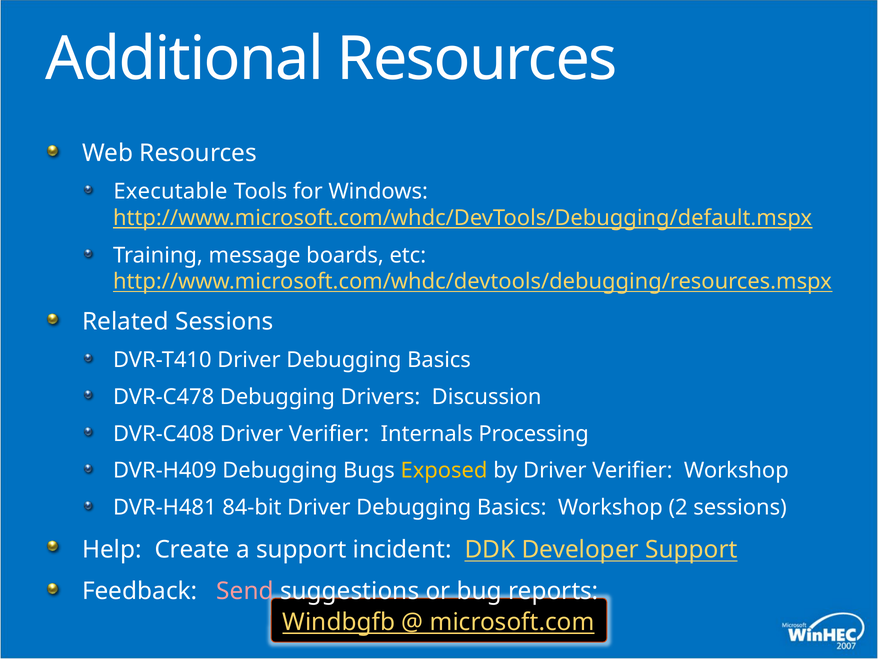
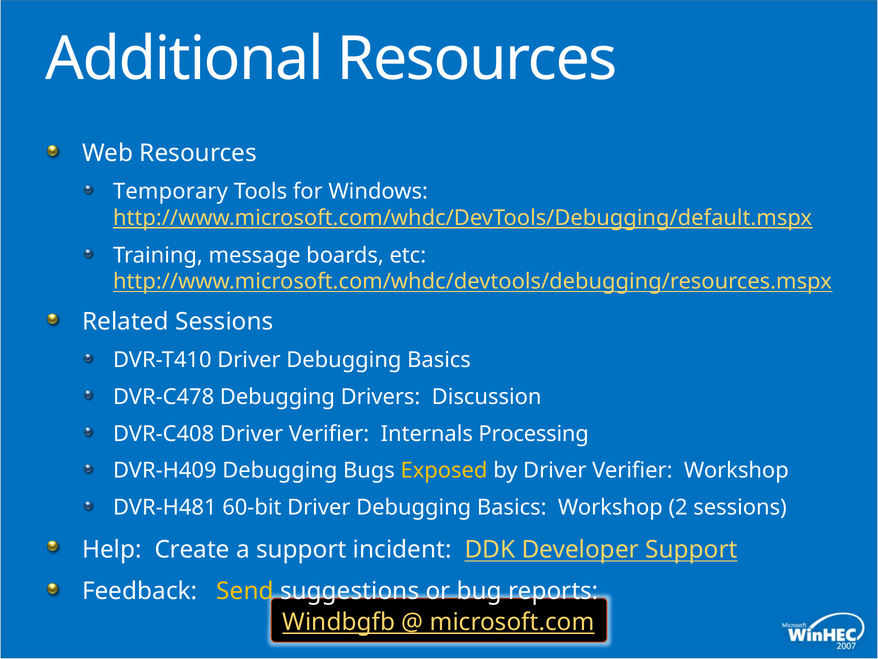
Executable: Executable -> Temporary (170, 191)
84-bit: 84-bit -> 60-bit (252, 507)
Send colour: pink -> yellow (245, 591)
